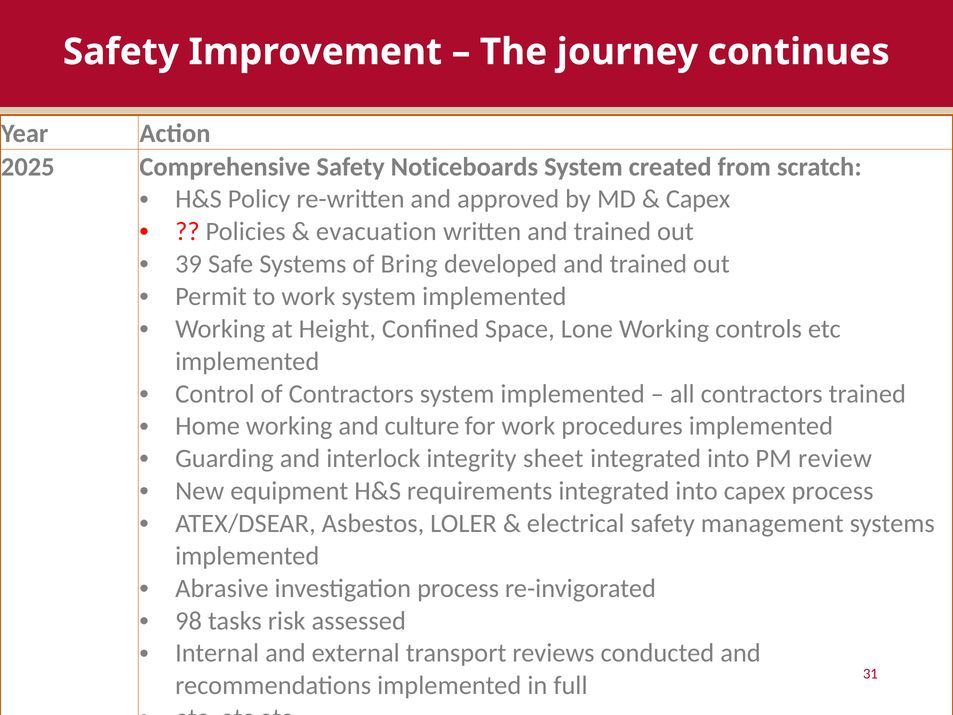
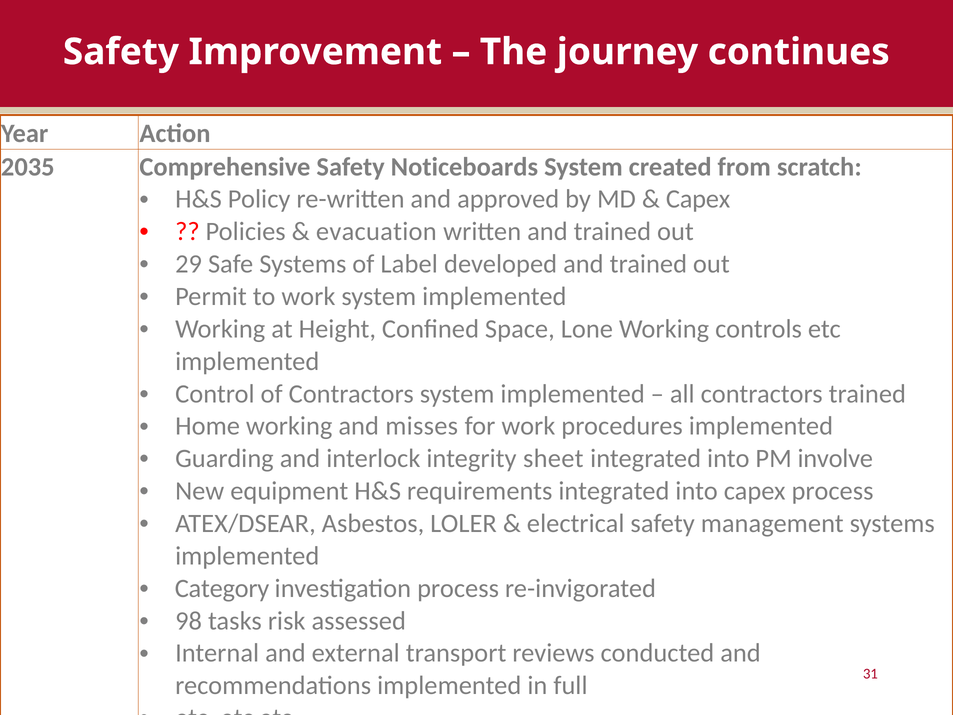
2025: 2025 -> 2035 (28, 167)
39: 39 -> 29 (189, 264)
Bring: Bring -> Label (409, 264)
culture: culture -> misses (422, 426)
review: review -> involve (835, 458)
Abrasive: Abrasive -> Category (222, 588)
